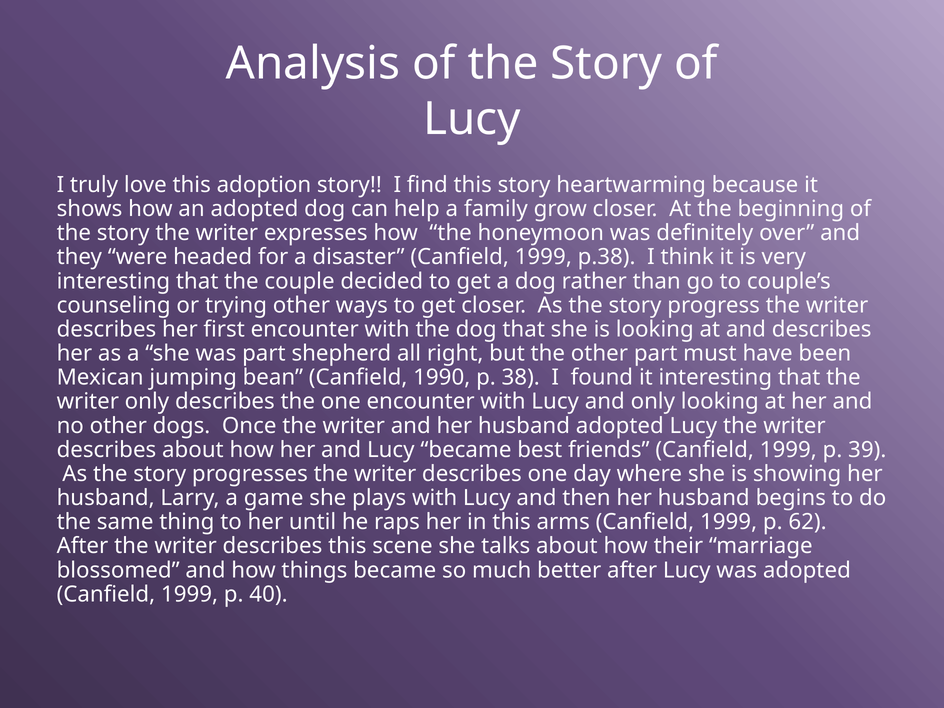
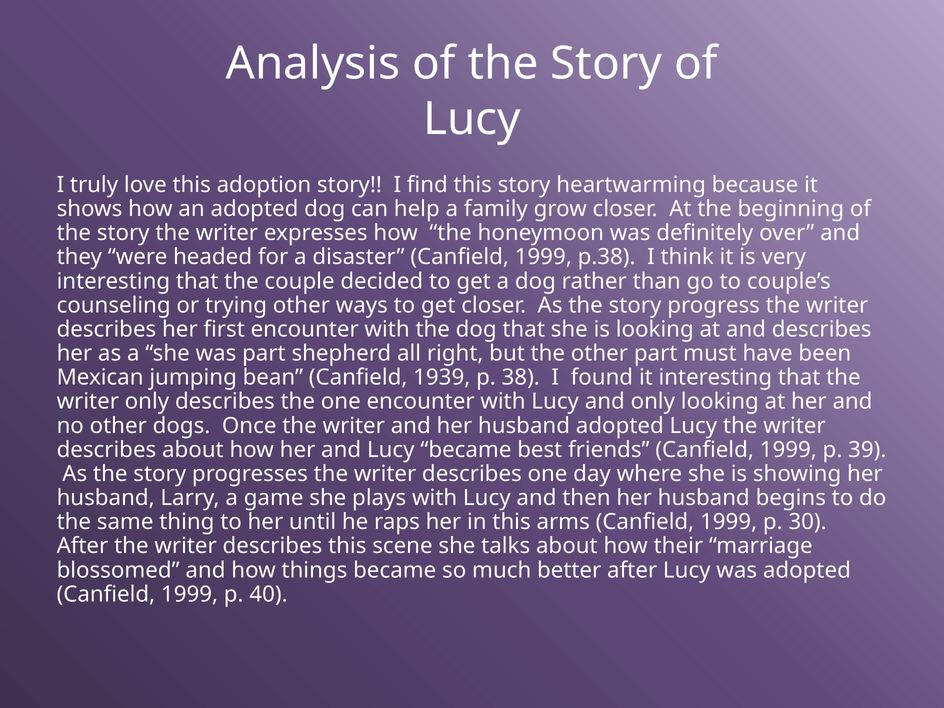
1990: 1990 -> 1939 (442, 378)
62: 62 -> 30 (808, 522)
